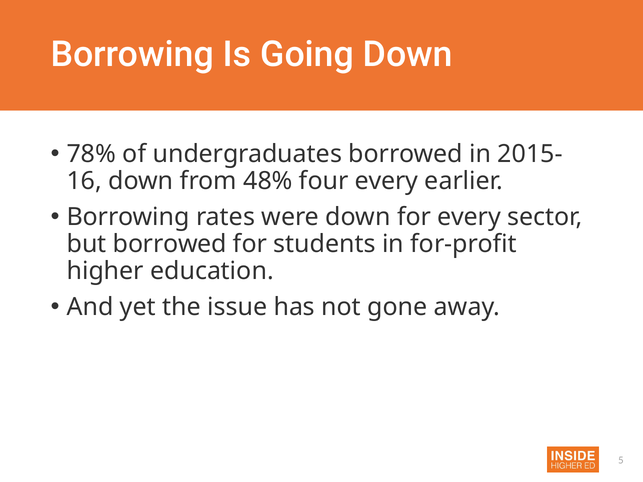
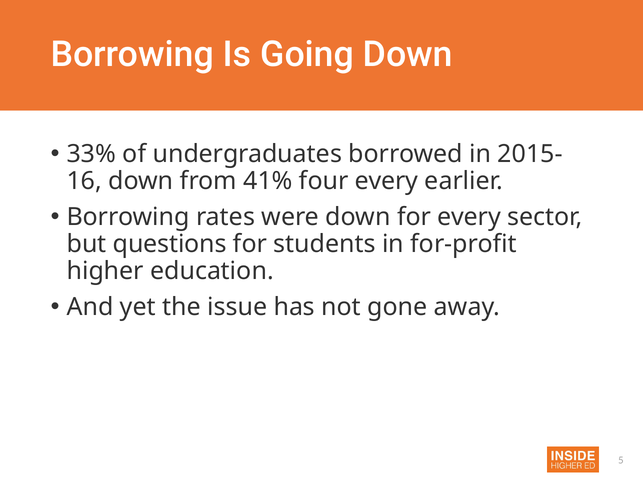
78%: 78% -> 33% (91, 154)
48%: 48% -> 41% (268, 181)
but borrowed: borrowed -> questions (170, 244)
